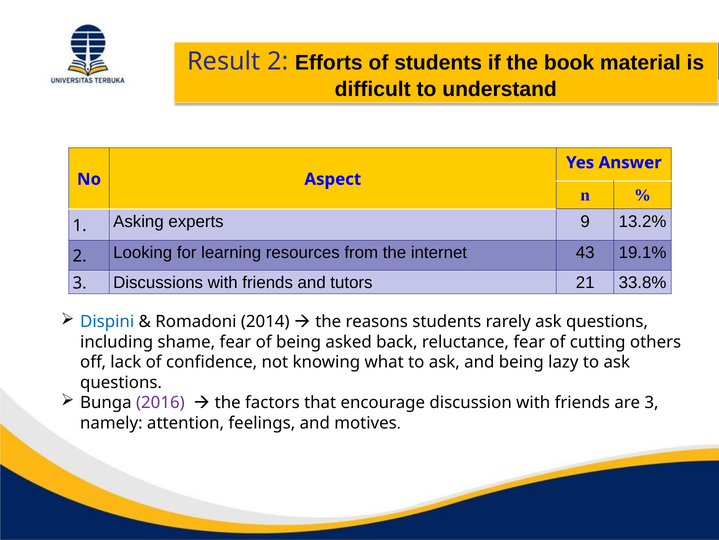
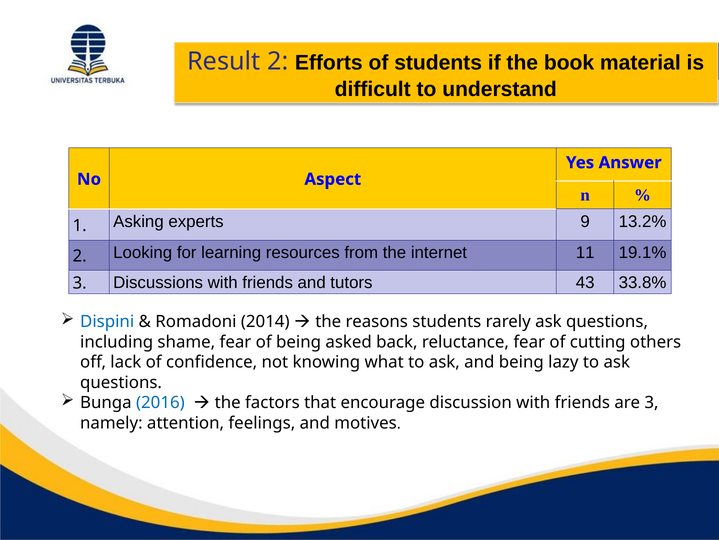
43: 43 -> 11 (585, 252)
21: 21 -> 43 (585, 282)
2016 colour: purple -> blue (160, 402)
